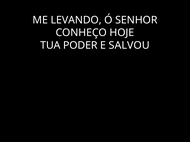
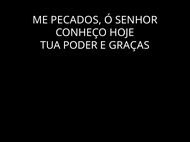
LEVANDO: LEVANDO -> PECADOS (76, 20)
SALVOU: SALVOU -> GRAÇAS (129, 45)
